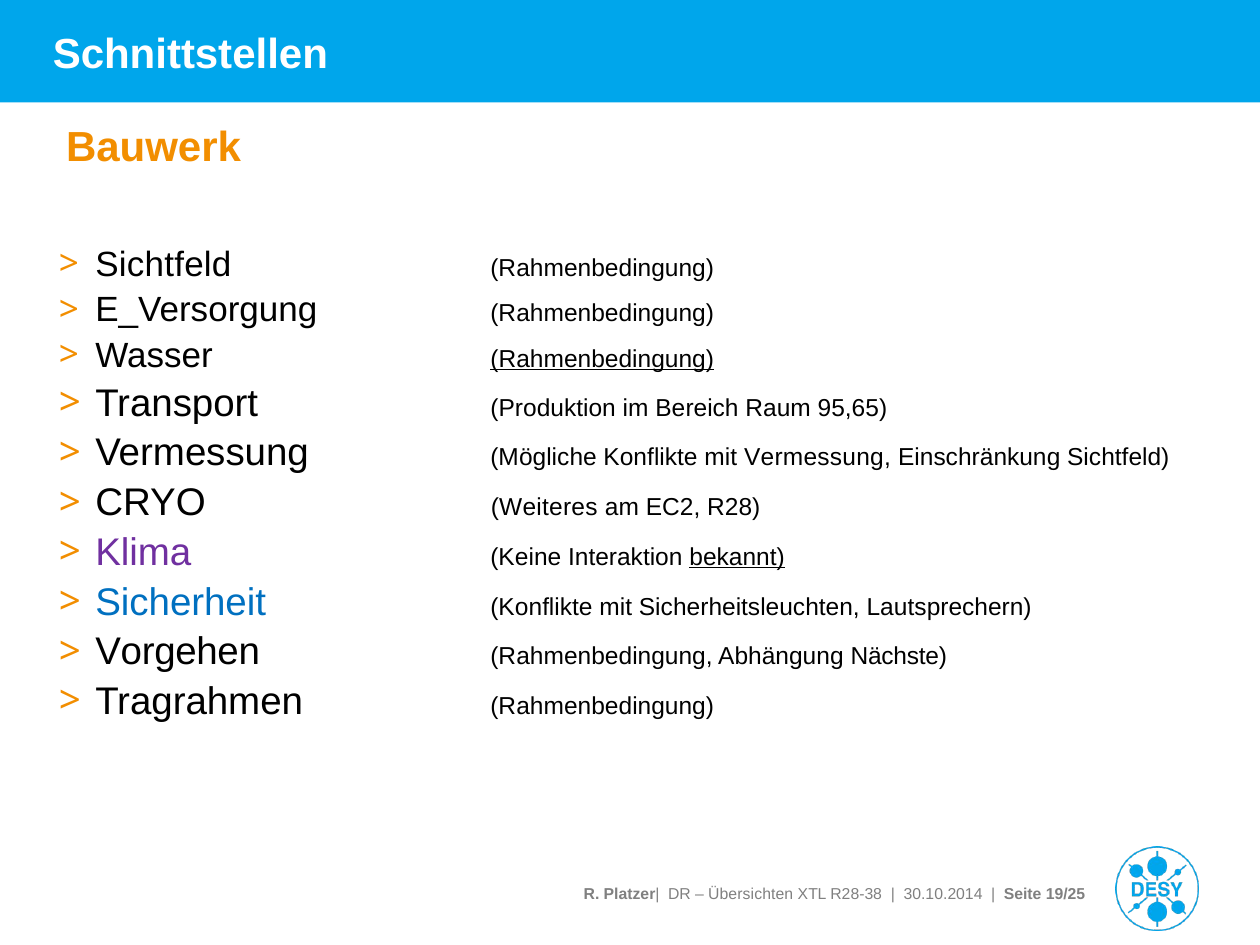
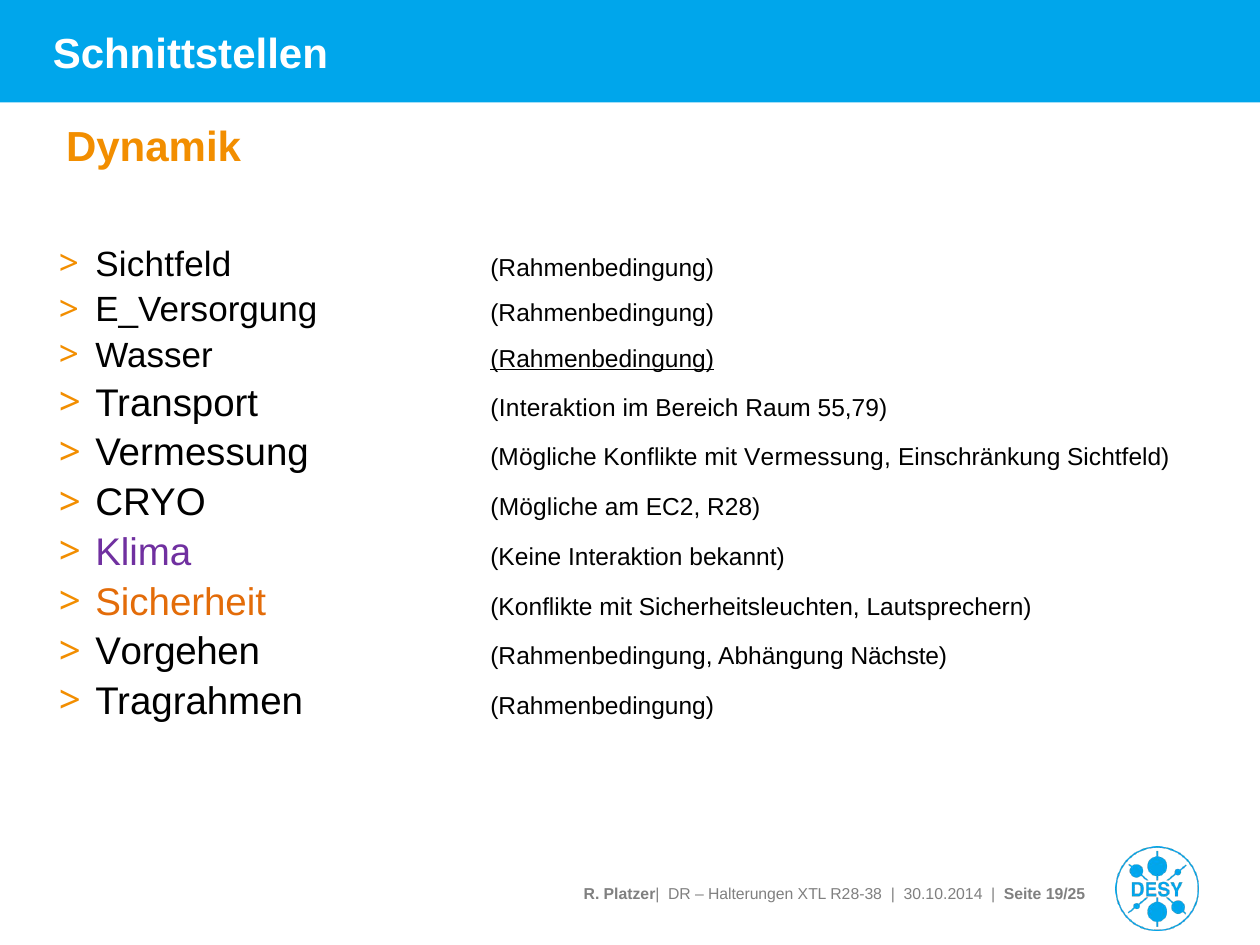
Bauwerk: Bauwerk -> Dynamik (154, 148)
Transport Produktion: Produktion -> Interaktion (553, 408)
95,65: 95,65 -> 55,79 (852, 408)
CRYO Weiteres: Weiteres -> Mögliche (544, 508)
bekannt underline: present -> none (737, 557)
Sicherheit colour: blue -> orange (181, 602)
Übersichten: Übersichten -> Halterungen (751, 894)
